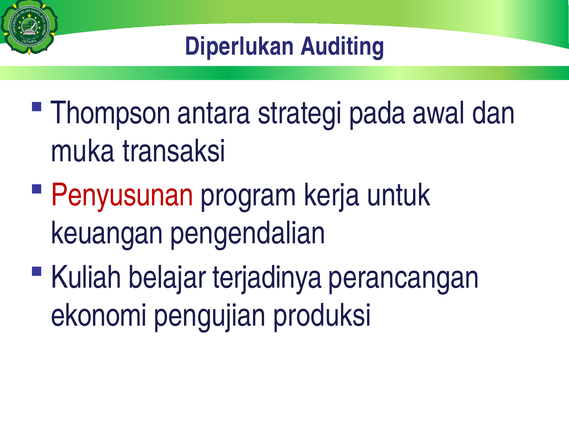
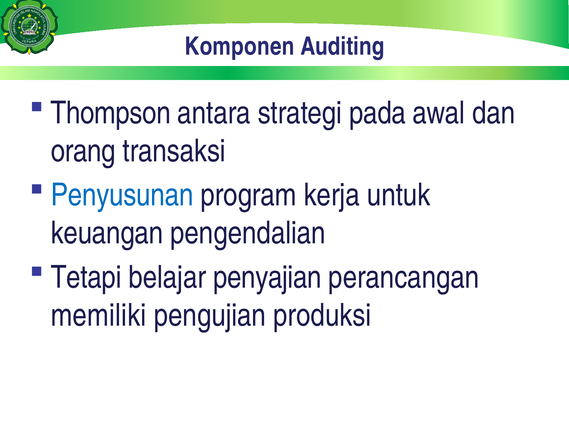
Diperlukan: Diperlukan -> Komponen (239, 46)
muka: muka -> orang (83, 151)
Penyusunan colour: red -> blue (122, 195)
Kuliah: Kuliah -> Tetapi (86, 277)
terjadinya: terjadinya -> penyajian (267, 277)
ekonomi: ekonomi -> memiliki (99, 315)
